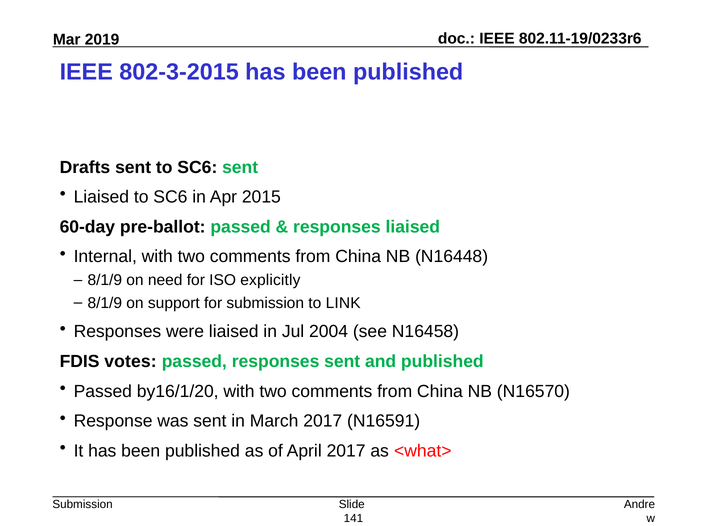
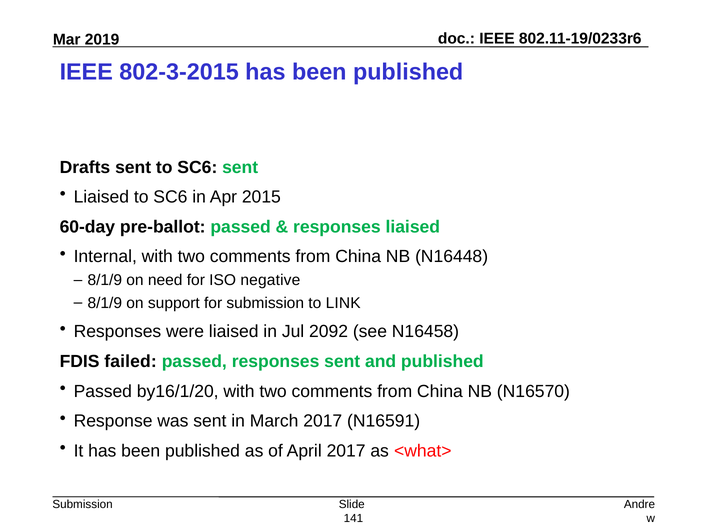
explicitly: explicitly -> negative (270, 280)
2004: 2004 -> 2092 (329, 332)
votes: votes -> failed (131, 361)
